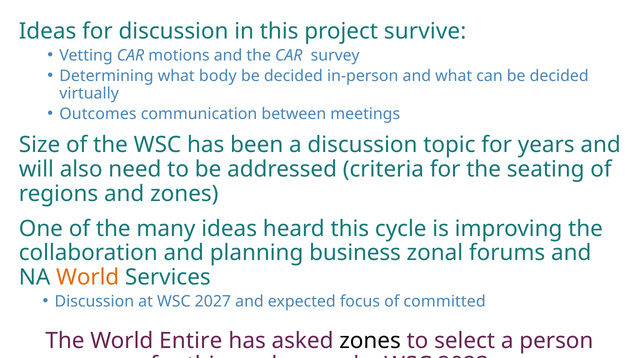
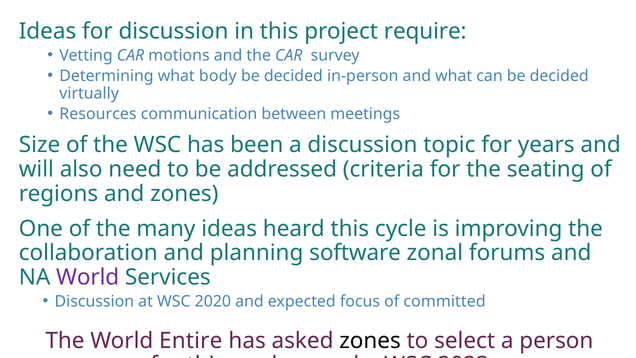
survive: survive -> require (425, 31)
Outcomes: Outcomes -> Resources (98, 114)
business: business -> software (355, 253)
World colour: orange -> purple (88, 277)
2027: 2027 -> 2020 (213, 301)
